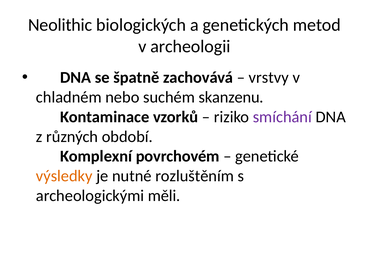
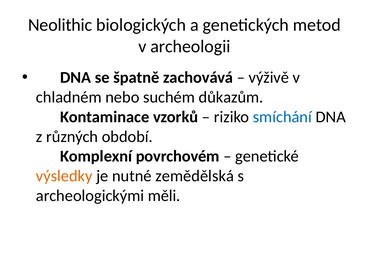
vrstvy: vrstvy -> výživě (269, 77)
skanzenu: skanzenu -> důkazům (231, 97)
smíchání colour: purple -> blue (282, 117)
rozluštěním: rozluštěním -> zemědělská (195, 176)
